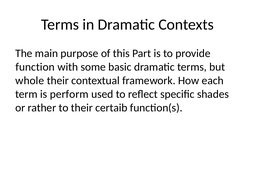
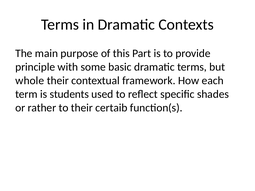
function: function -> principle (35, 67)
perform: perform -> students (69, 94)
